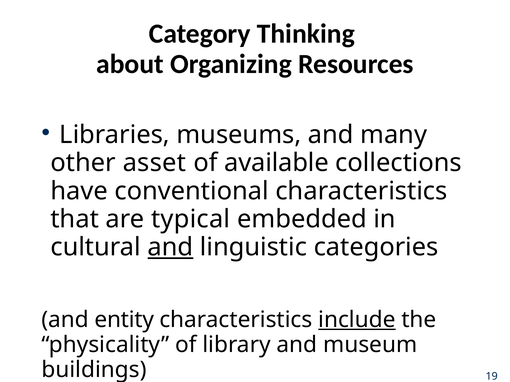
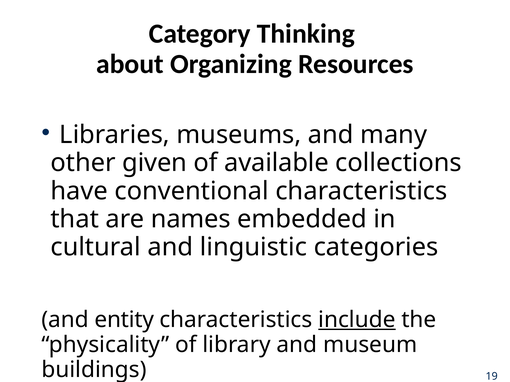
asset: asset -> given (155, 163)
typical: typical -> names (191, 219)
and underline: present -> none (170, 247)
